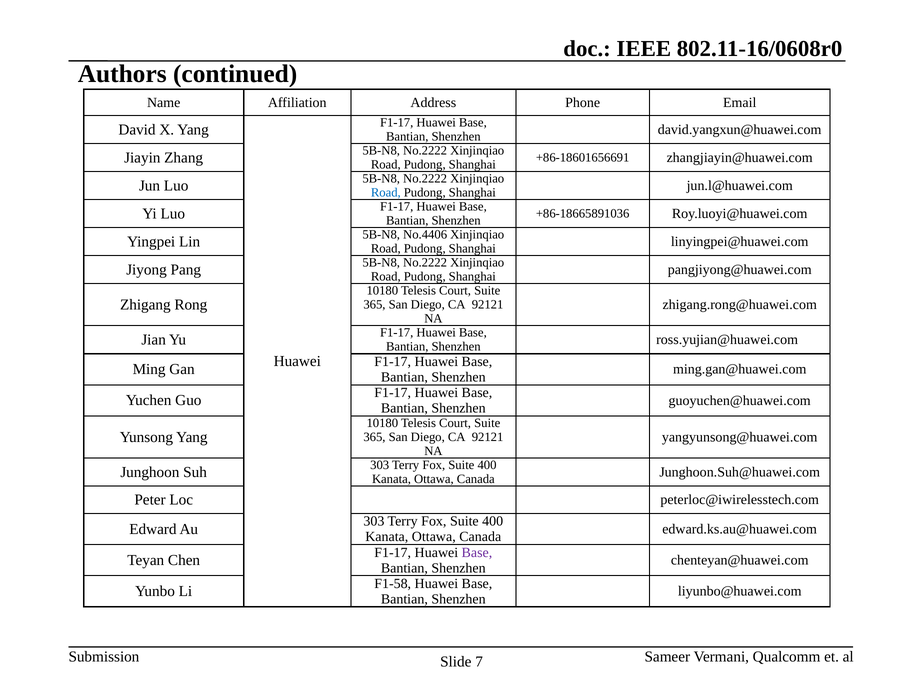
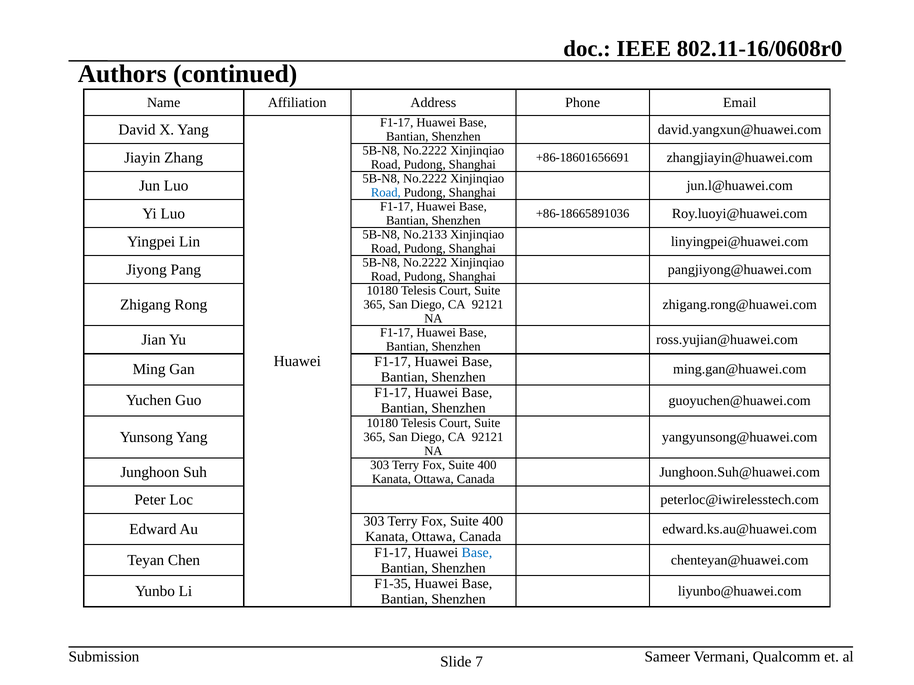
No.4406: No.4406 -> No.2133 (425, 235)
Base colour: purple -> blue (477, 553)
F1-58: F1-58 -> F1-35 (393, 584)
